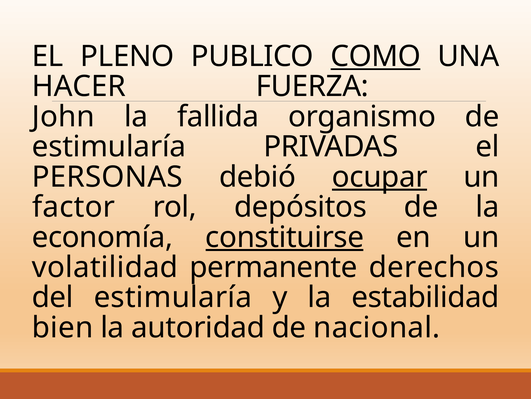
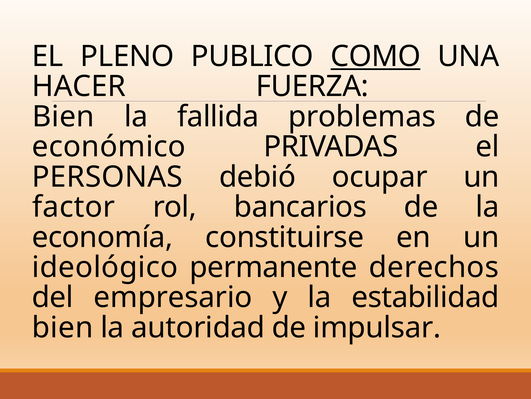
John: John -> Bien (63, 116)
organismo: organismo -> problemas (362, 116)
estimularía: estimularía -> económico (109, 147)
ocupar underline: present -> none (380, 177)
depósitos: depósitos -> bancarios (300, 207)
constituirse underline: present -> none (285, 237)
volatilidad: volatilidad -> ideológico (105, 267)
del estimularía: estimularía -> empresario (173, 297)
nacional: nacional -> impulsar (377, 327)
